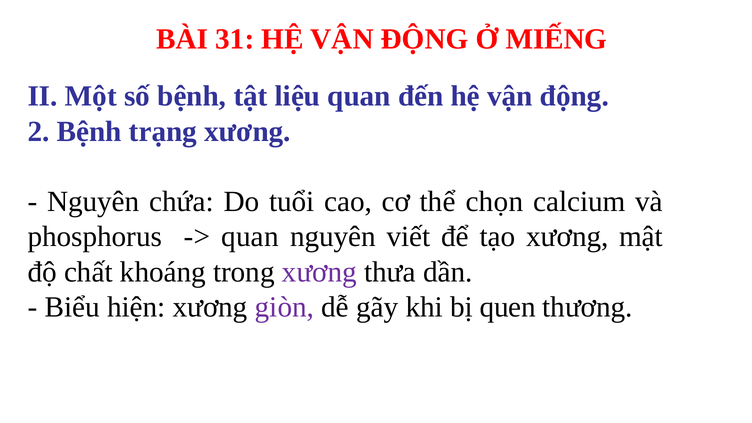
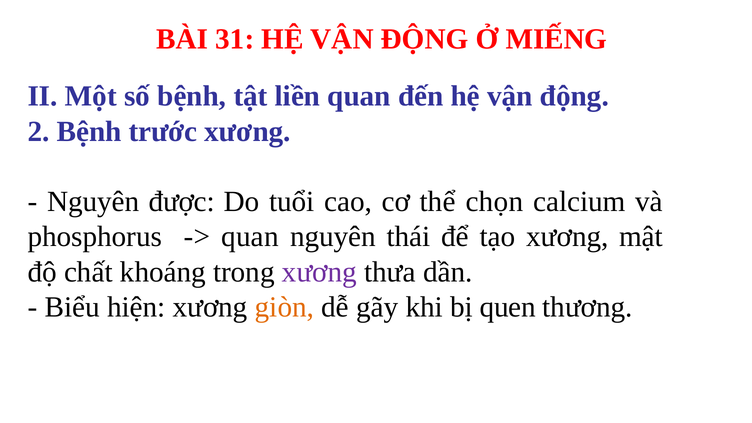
liệu: liệu -> liền (298, 96)
trạng: trạng -> trước (163, 131)
chứa: chứa -> được (182, 202)
viết: viết -> thái (409, 237)
giòn colour: purple -> orange (284, 307)
